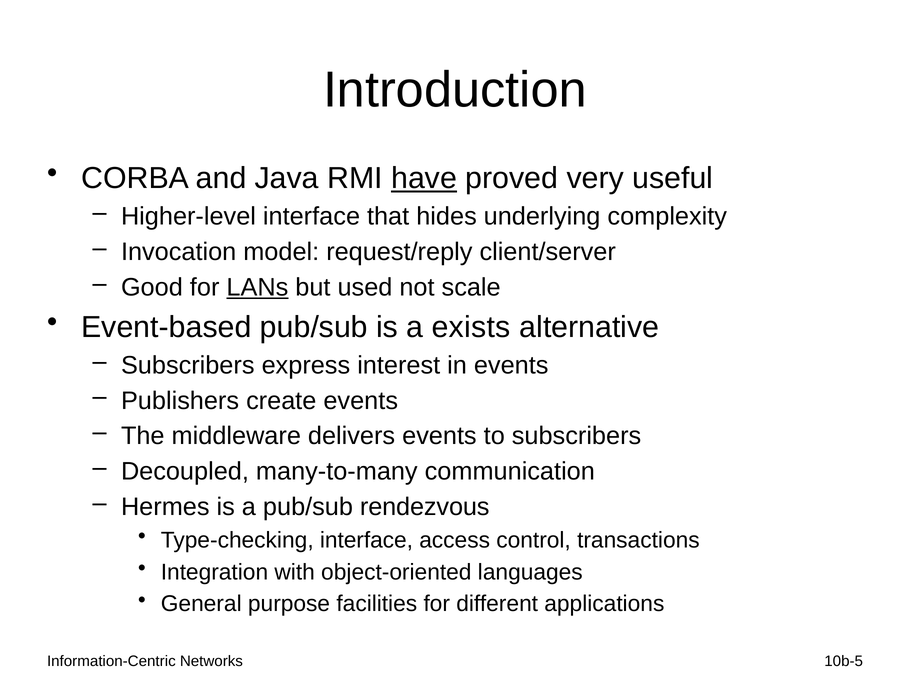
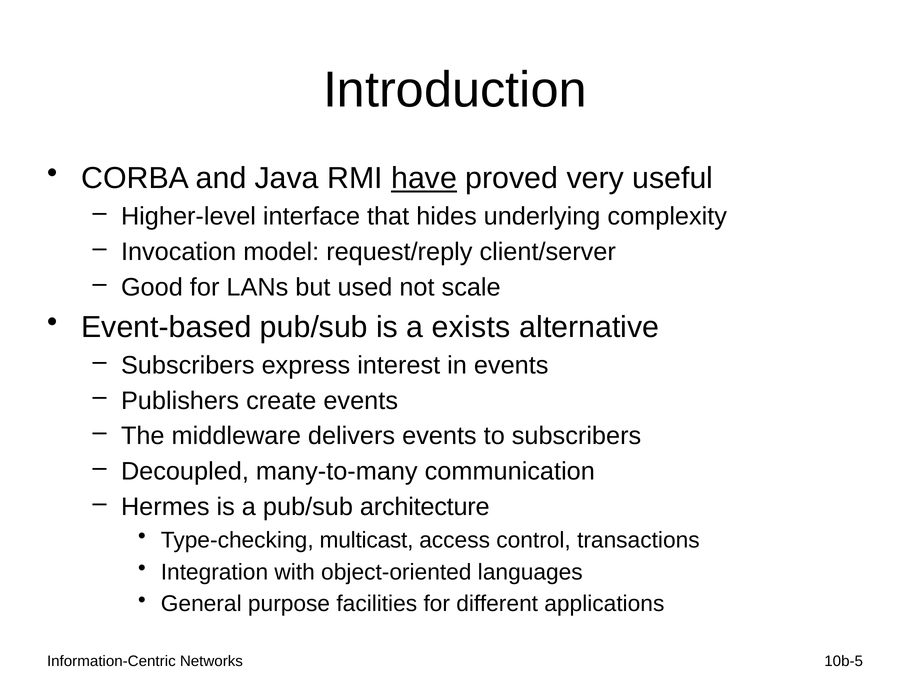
LANs underline: present -> none (257, 287)
rendezvous: rendezvous -> architecture (425, 507)
Type-checking interface: interface -> multicast (367, 540)
